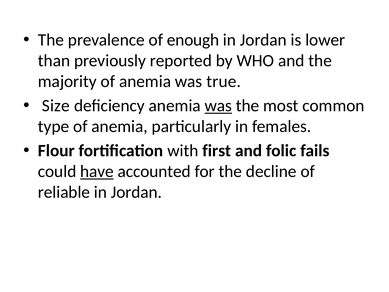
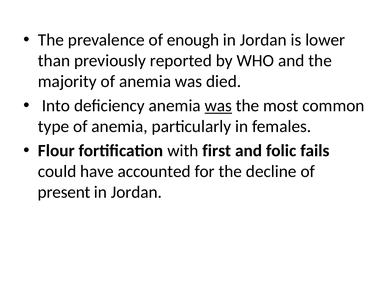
true: true -> died (224, 81)
Size: Size -> Into (56, 106)
have underline: present -> none (97, 171)
reliable: reliable -> present (64, 192)
